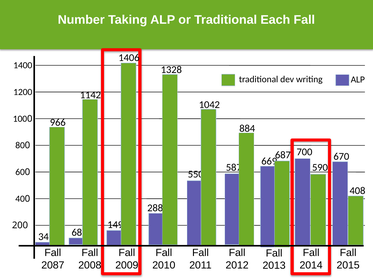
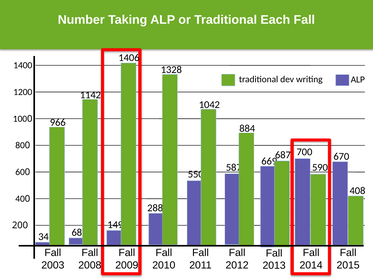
2087: 2087 -> 2003 (53, 265)
